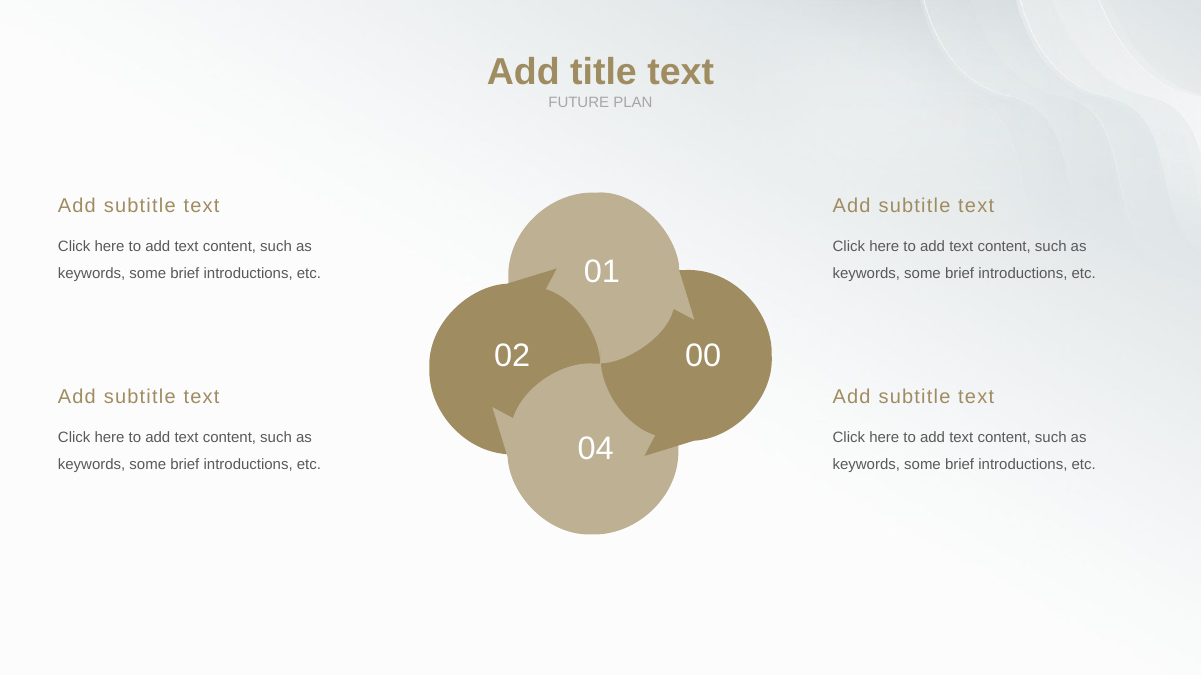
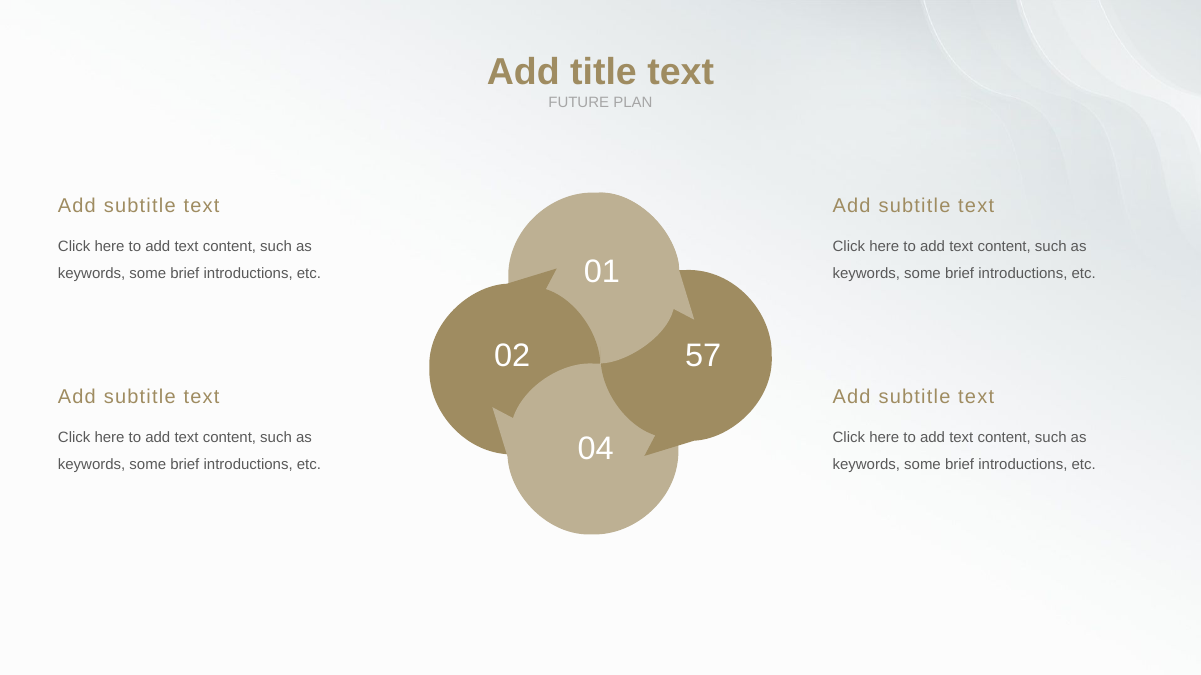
00: 00 -> 57 (703, 356)
